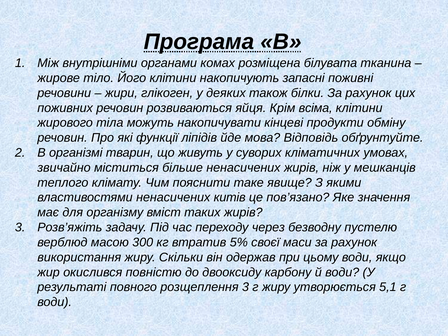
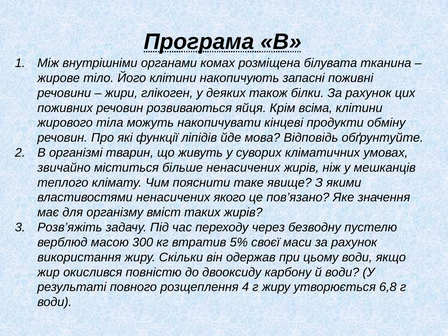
китів: китів -> якого (230, 198)
розщеплення 3: 3 -> 4 (245, 287)
5,1: 5,1 -> 6,8 (388, 287)
